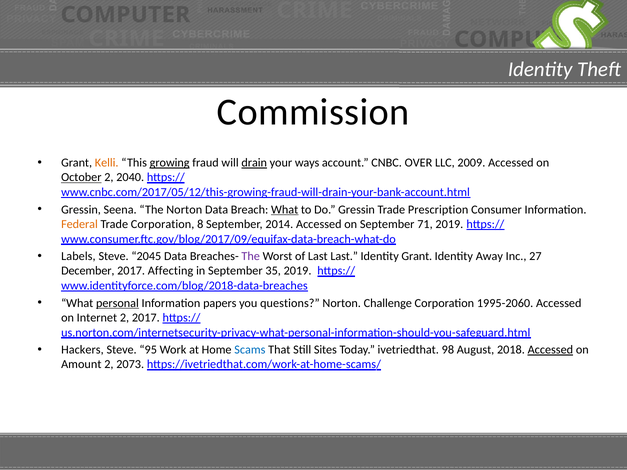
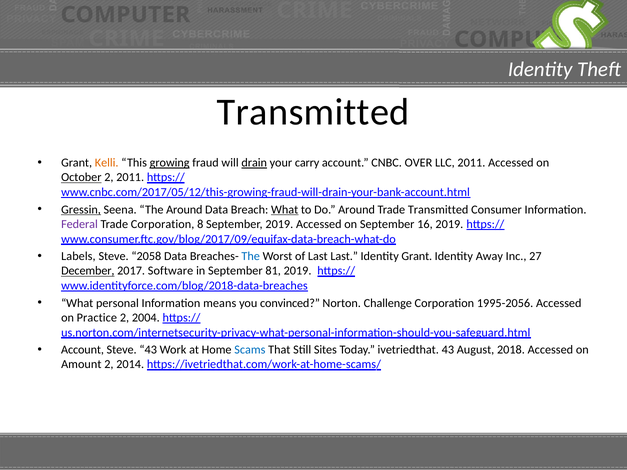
Commission: Commission -> Transmitted (313, 112)
ways: ways -> carry (307, 163)
LLC 2009: 2009 -> 2011 (471, 163)
2 2040: 2040 -> 2011 (130, 178)
Gressin underline: none -> present (81, 210)
The Norton: Norton -> Around (184, 210)
Do Gressin: Gressin -> Around (357, 210)
Trade Prescription: Prescription -> Transmitted (438, 210)
Federal colour: orange -> purple (79, 224)
September 2014: 2014 -> 2019 (279, 224)
71: 71 -> 16 (425, 224)
2045: 2045 -> 2058 (146, 256)
The colour: purple -> blue (251, 256)
December underline: none -> present (88, 271)
Affecting: Affecting -> Software (171, 271)
35: 35 -> 81 (273, 271)
personal underline: present -> none (117, 303)
papers: papers -> means (220, 303)
questions: questions -> convinced (290, 303)
1995-2060: 1995-2060 -> 1995-2056 (505, 303)
Internet: Internet -> Practice (97, 318)
2 2017: 2017 -> 2004 (146, 318)
Hackers: Hackers -> Account (83, 350)
Steve 95: 95 -> 43 (148, 350)
ivetriedthat 98: 98 -> 43 (448, 350)
Accessed underline: present -> none (550, 350)
2073: 2073 -> 2014 (130, 365)
